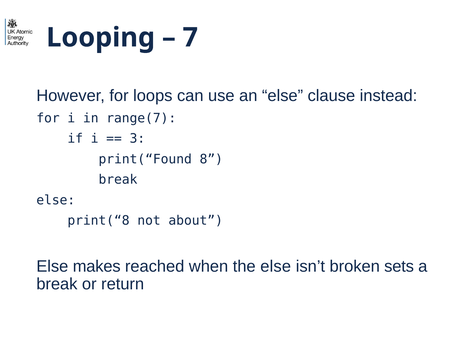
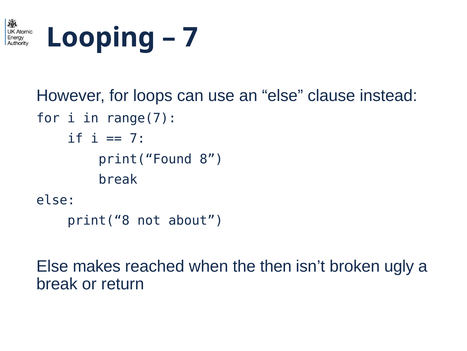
3: 3 -> 7 (137, 138)
the else: else -> then (276, 266)
sets: sets -> ugly (399, 266)
